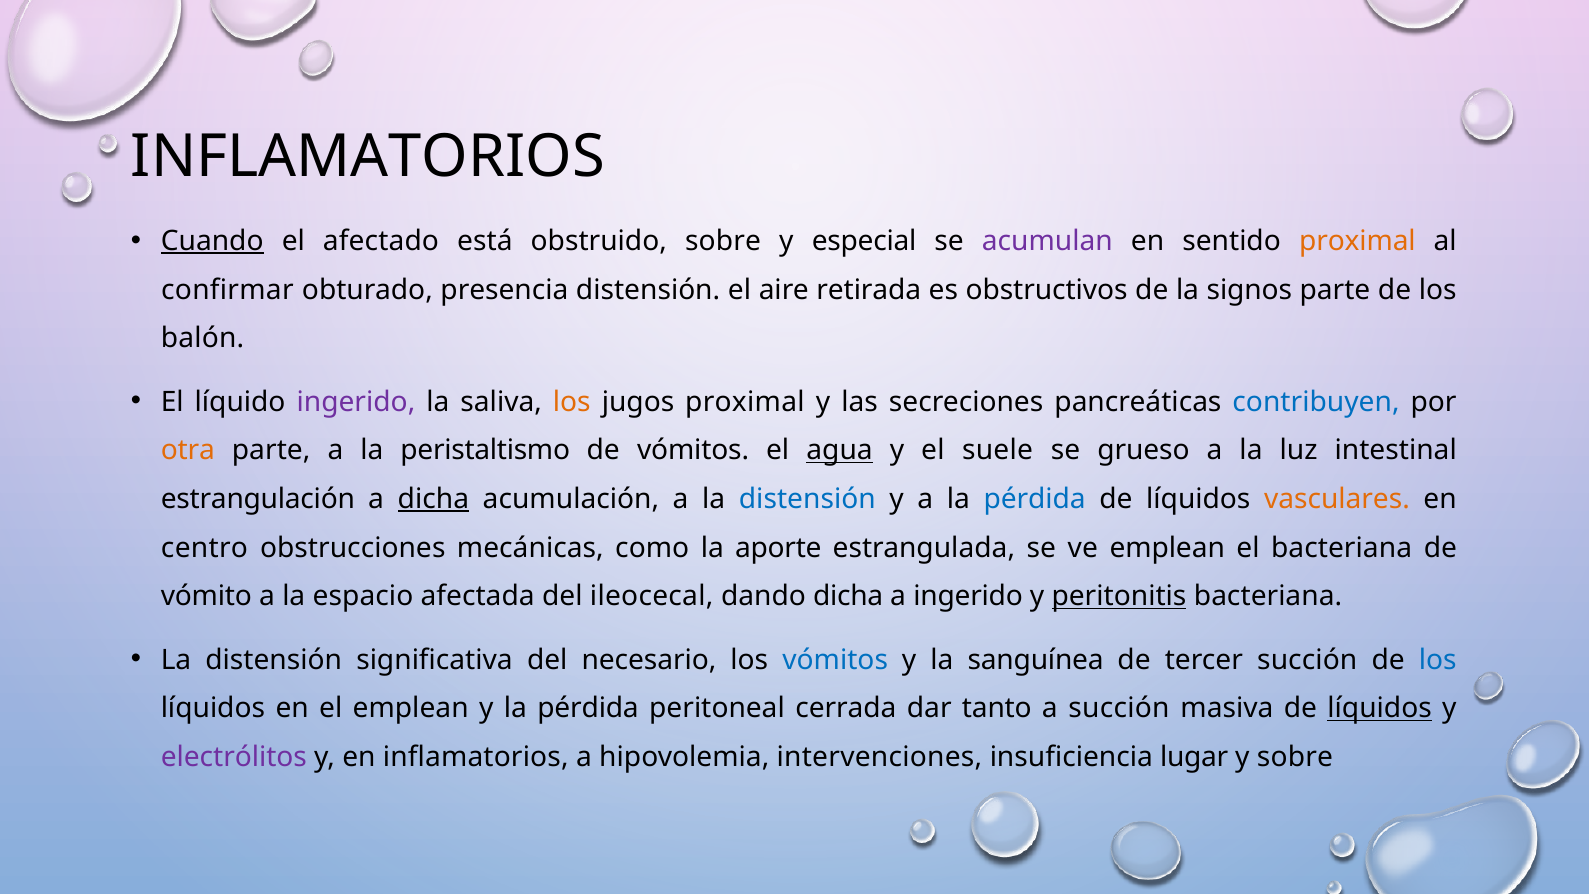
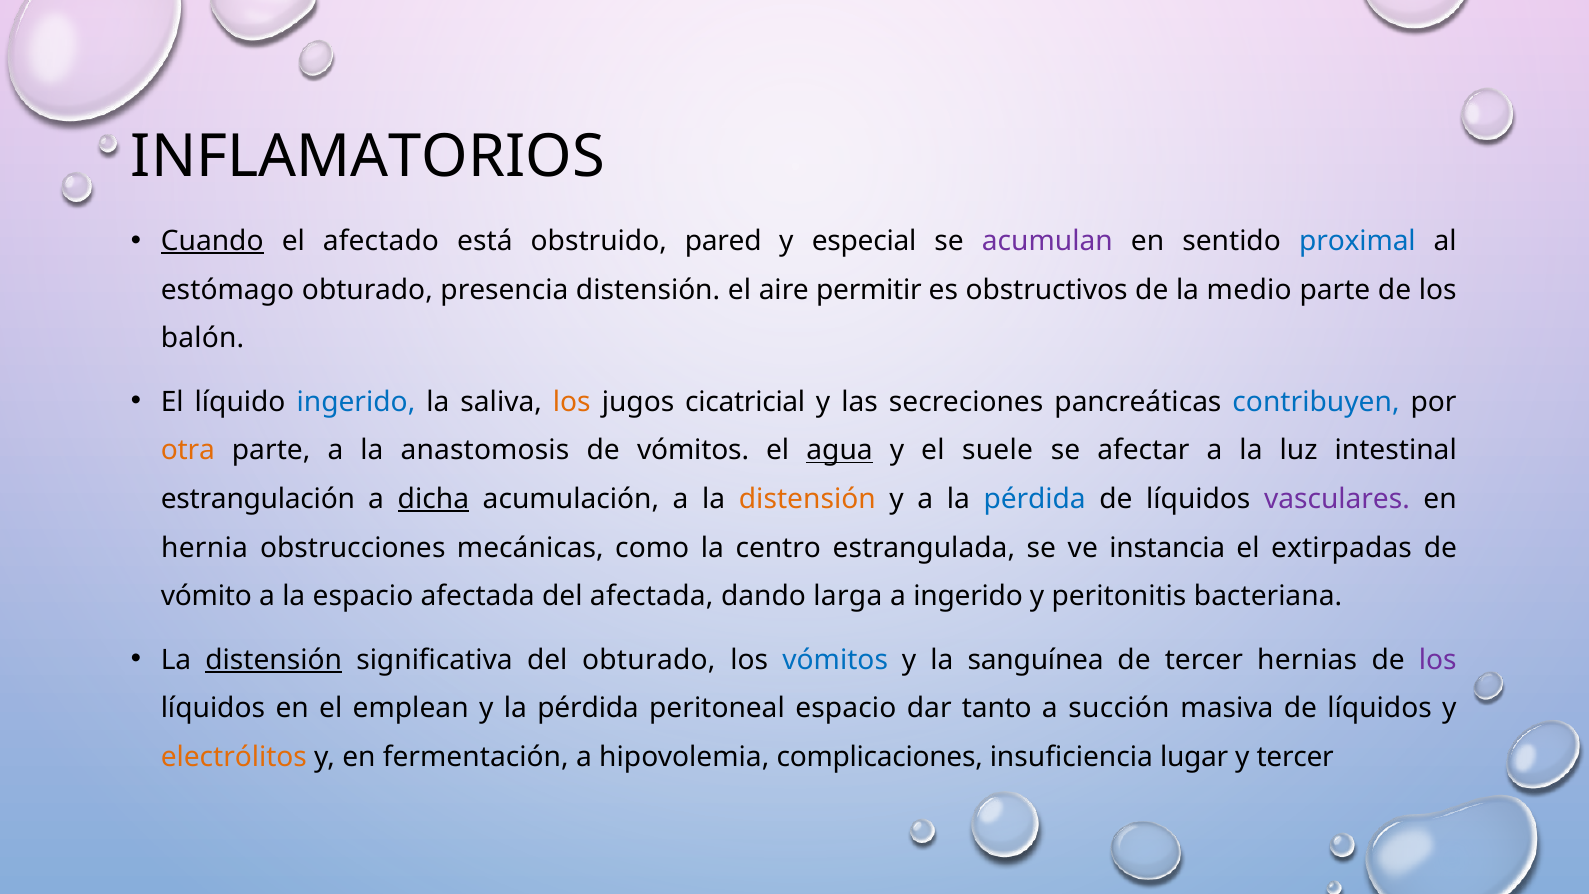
obstruido sobre: sobre -> pared (723, 241)
proximal colour: orange -> blue (1357, 241)
confirmar: confirmar -> estómago (228, 290)
retirada: retirada -> permitir (869, 290)
signos: signos -> medio (1249, 290)
ingerido colour: purple -> blue (356, 402)
jugos proximal: proximal -> cicatricial (745, 402)
peristaltismo: peristaltismo -> anastomosis (485, 450)
grueso: grueso -> afectar (1143, 450)
distensión colour: blue -> orange (807, 499)
vasculares colour: orange -> purple (1337, 499)
centro: centro -> hernia (204, 548)
aporte: aporte -> centro (778, 548)
ve emplean: emplean -> instancia (1167, 548)
el bacteriana: bacteriana -> extirpadas (1342, 548)
del ileocecal: ileocecal -> afectada (652, 596)
dando dicha: dicha -> larga (848, 596)
peritonitis underline: present -> none (1119, 596)
distensión underline: none -> present (274, 660)
del necesario: necesario -> obturado (649, 660)
tercer succión: succión -> hernias (1307, 660)
los colour: blue -> purple (1438, 660)
peritoneal cerrada: cerrada -> espacio (846, 708)
líquidos underline: present -> none (1380, 708)
electrólitos colour: purple -> orange (234, 757)
en inflamatorios: inflamatorios -> fermentación (476, 757)
intervenciones: intervenciones -> complicaciones (880, 757)
y sobre: sobre -> tercer (1295, 757)
